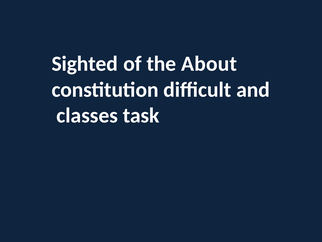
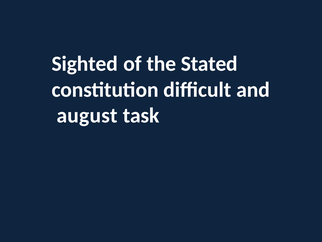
About: About -> Stated (209, 64)
classes: classes -> august (87, 115)
